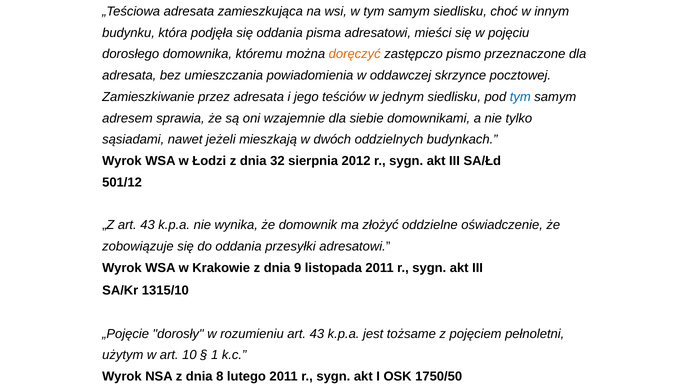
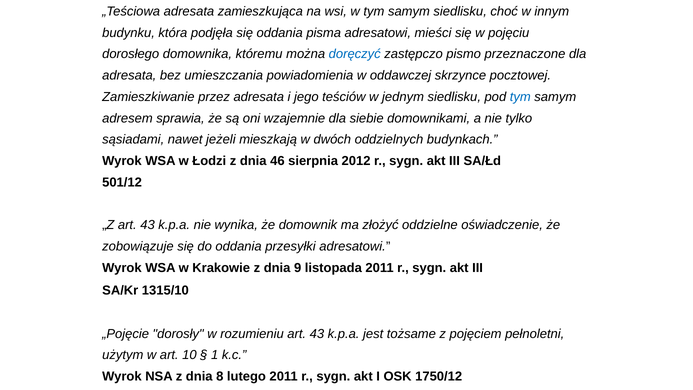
doręczyć colour: orange -> blue (355, 54)
32: 32 -> 46 (277, 161)
1750/50: 1750/50 -> 1750/12 (439, 376)
